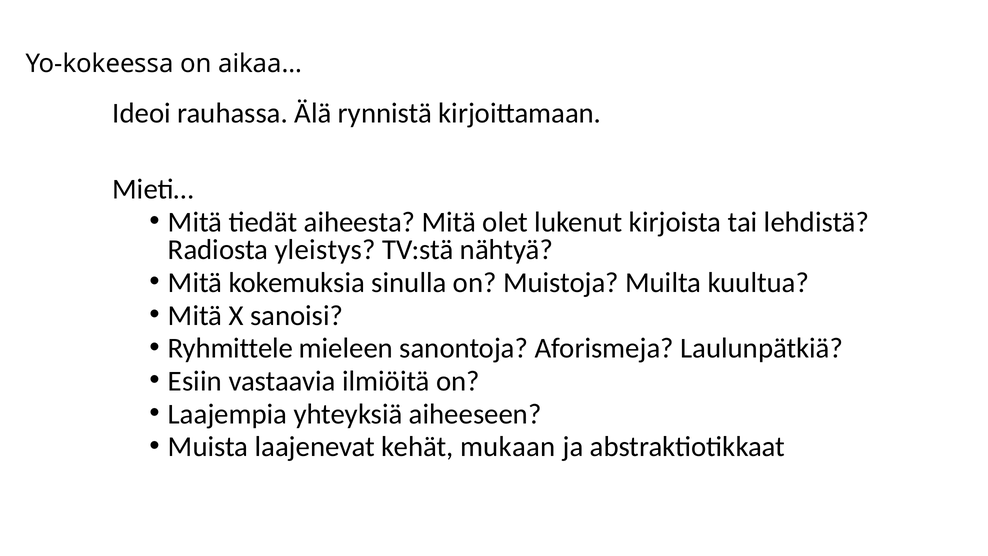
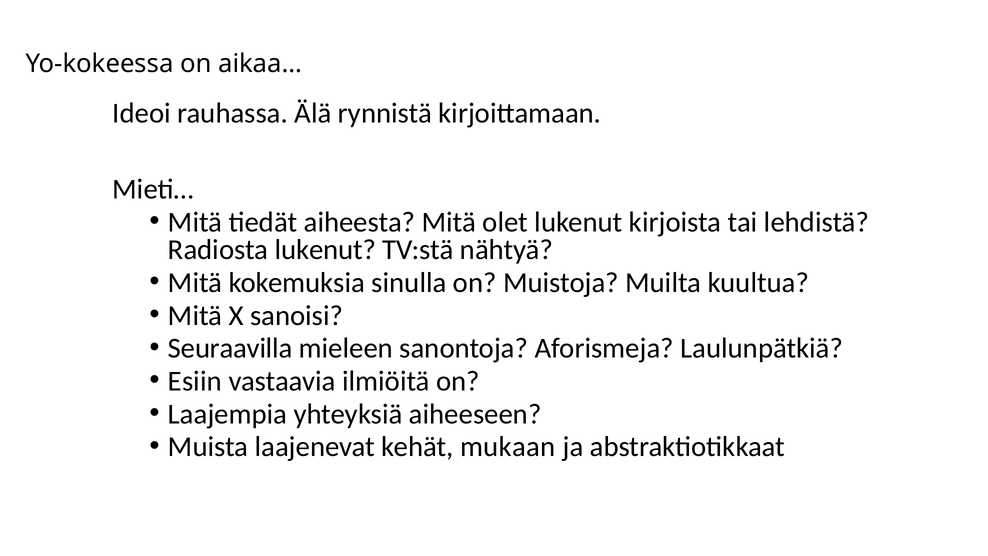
Radiosta yleistys: yleistys -> lukenut (325, 250)
Ryhmittele: Ryhmittele -> Seuraavilla (230, 348)
